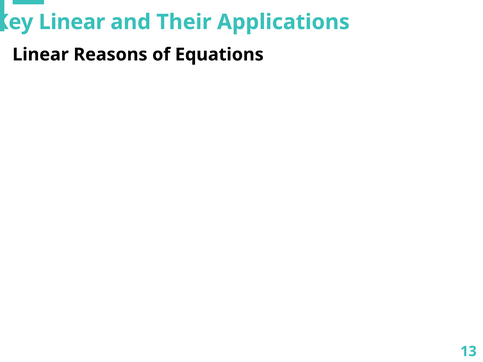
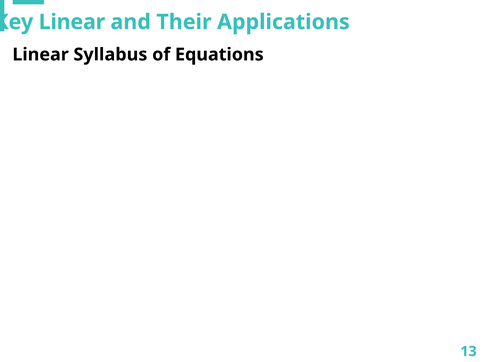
Reasons: Reasons -> Syllabus (110, 55)
